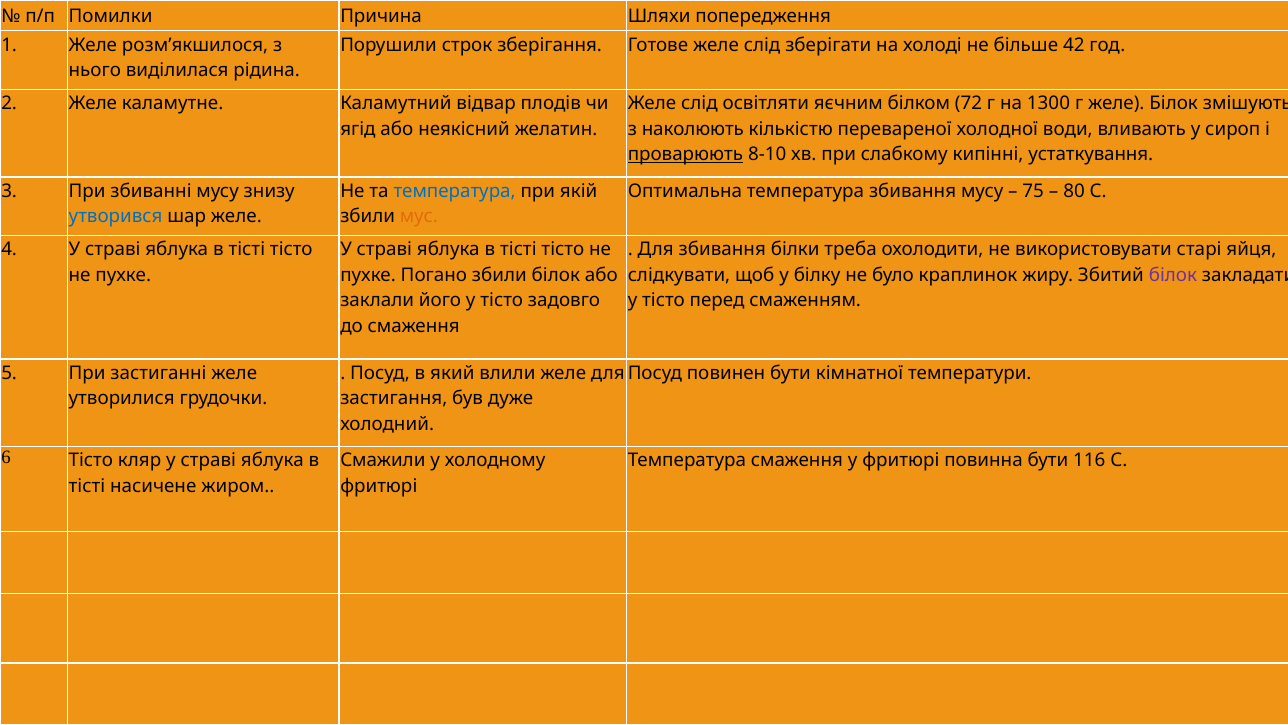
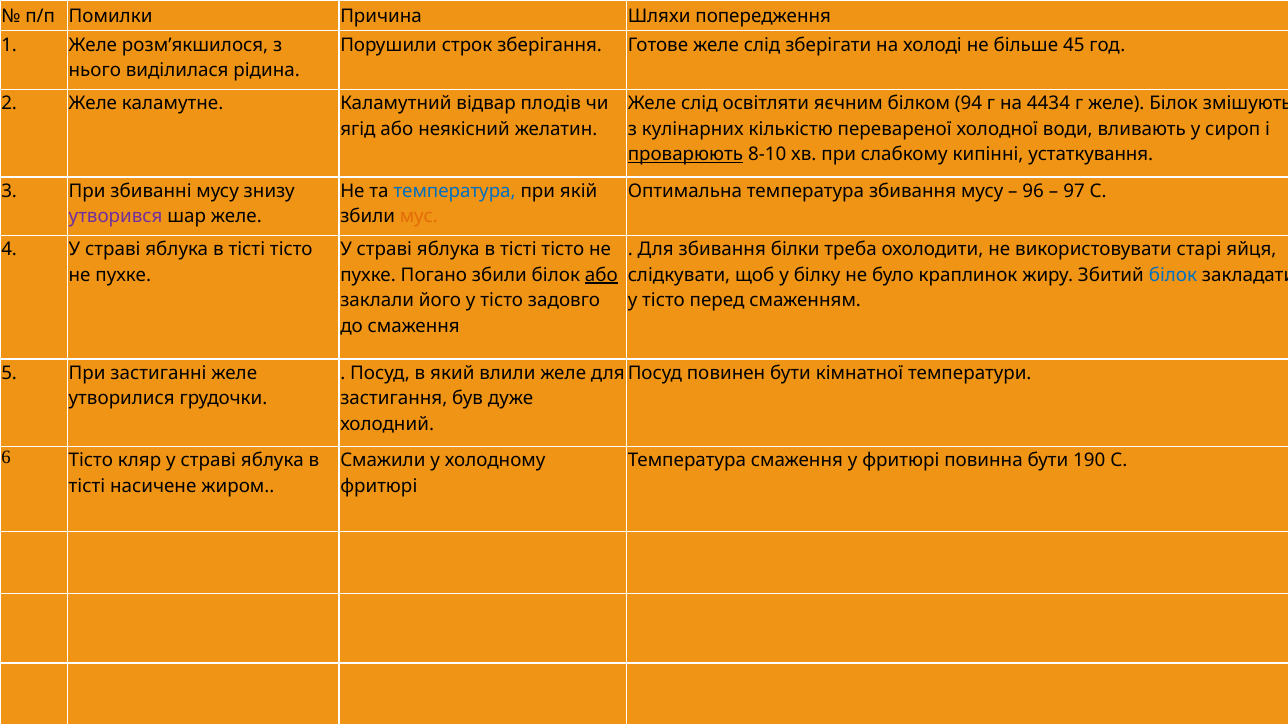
42: 42 -> 45 (1074, 45)
72: 72 -> 94 (969, 103)
1300: 1300 -> 4434 (1048, 103)
наколюють: наколюють -> кулінарних (693, 129)
75: 75 -> 96 (1033, 191)
80: 80 -> 97 (1074, 191)
утворився colour: blue -> purple (116, 216)
або underline: none -> present (601, 275)
білок colour: purple -> blue (1173, 275)
116: 116 -> 190 (1089, 460)
